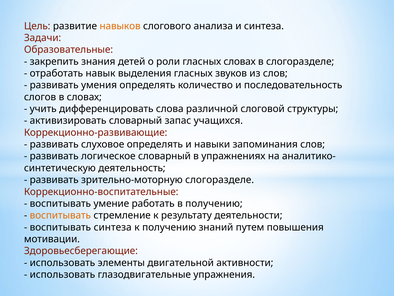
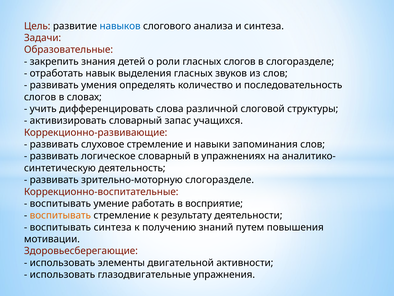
навыков colour: orange -> blue (120, 26)
гласных словах: словах -> слогов (240, 61)
слуховое определять: определять -> стремление (155, 144)
в получению: получению -> восприятие (214, 203)
